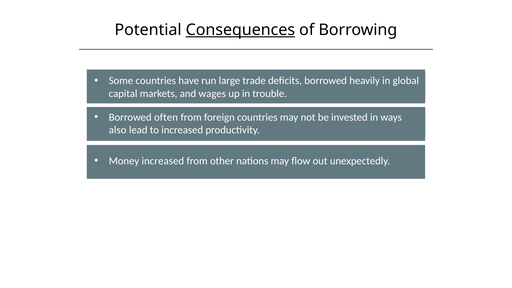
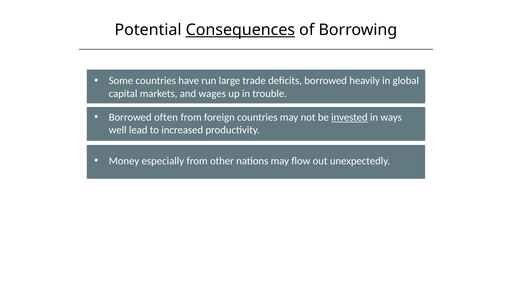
invested underline: none -> present (349, 117)
also: also -> well (118, 130)
Money increased: increased -> especially (163, 161)
